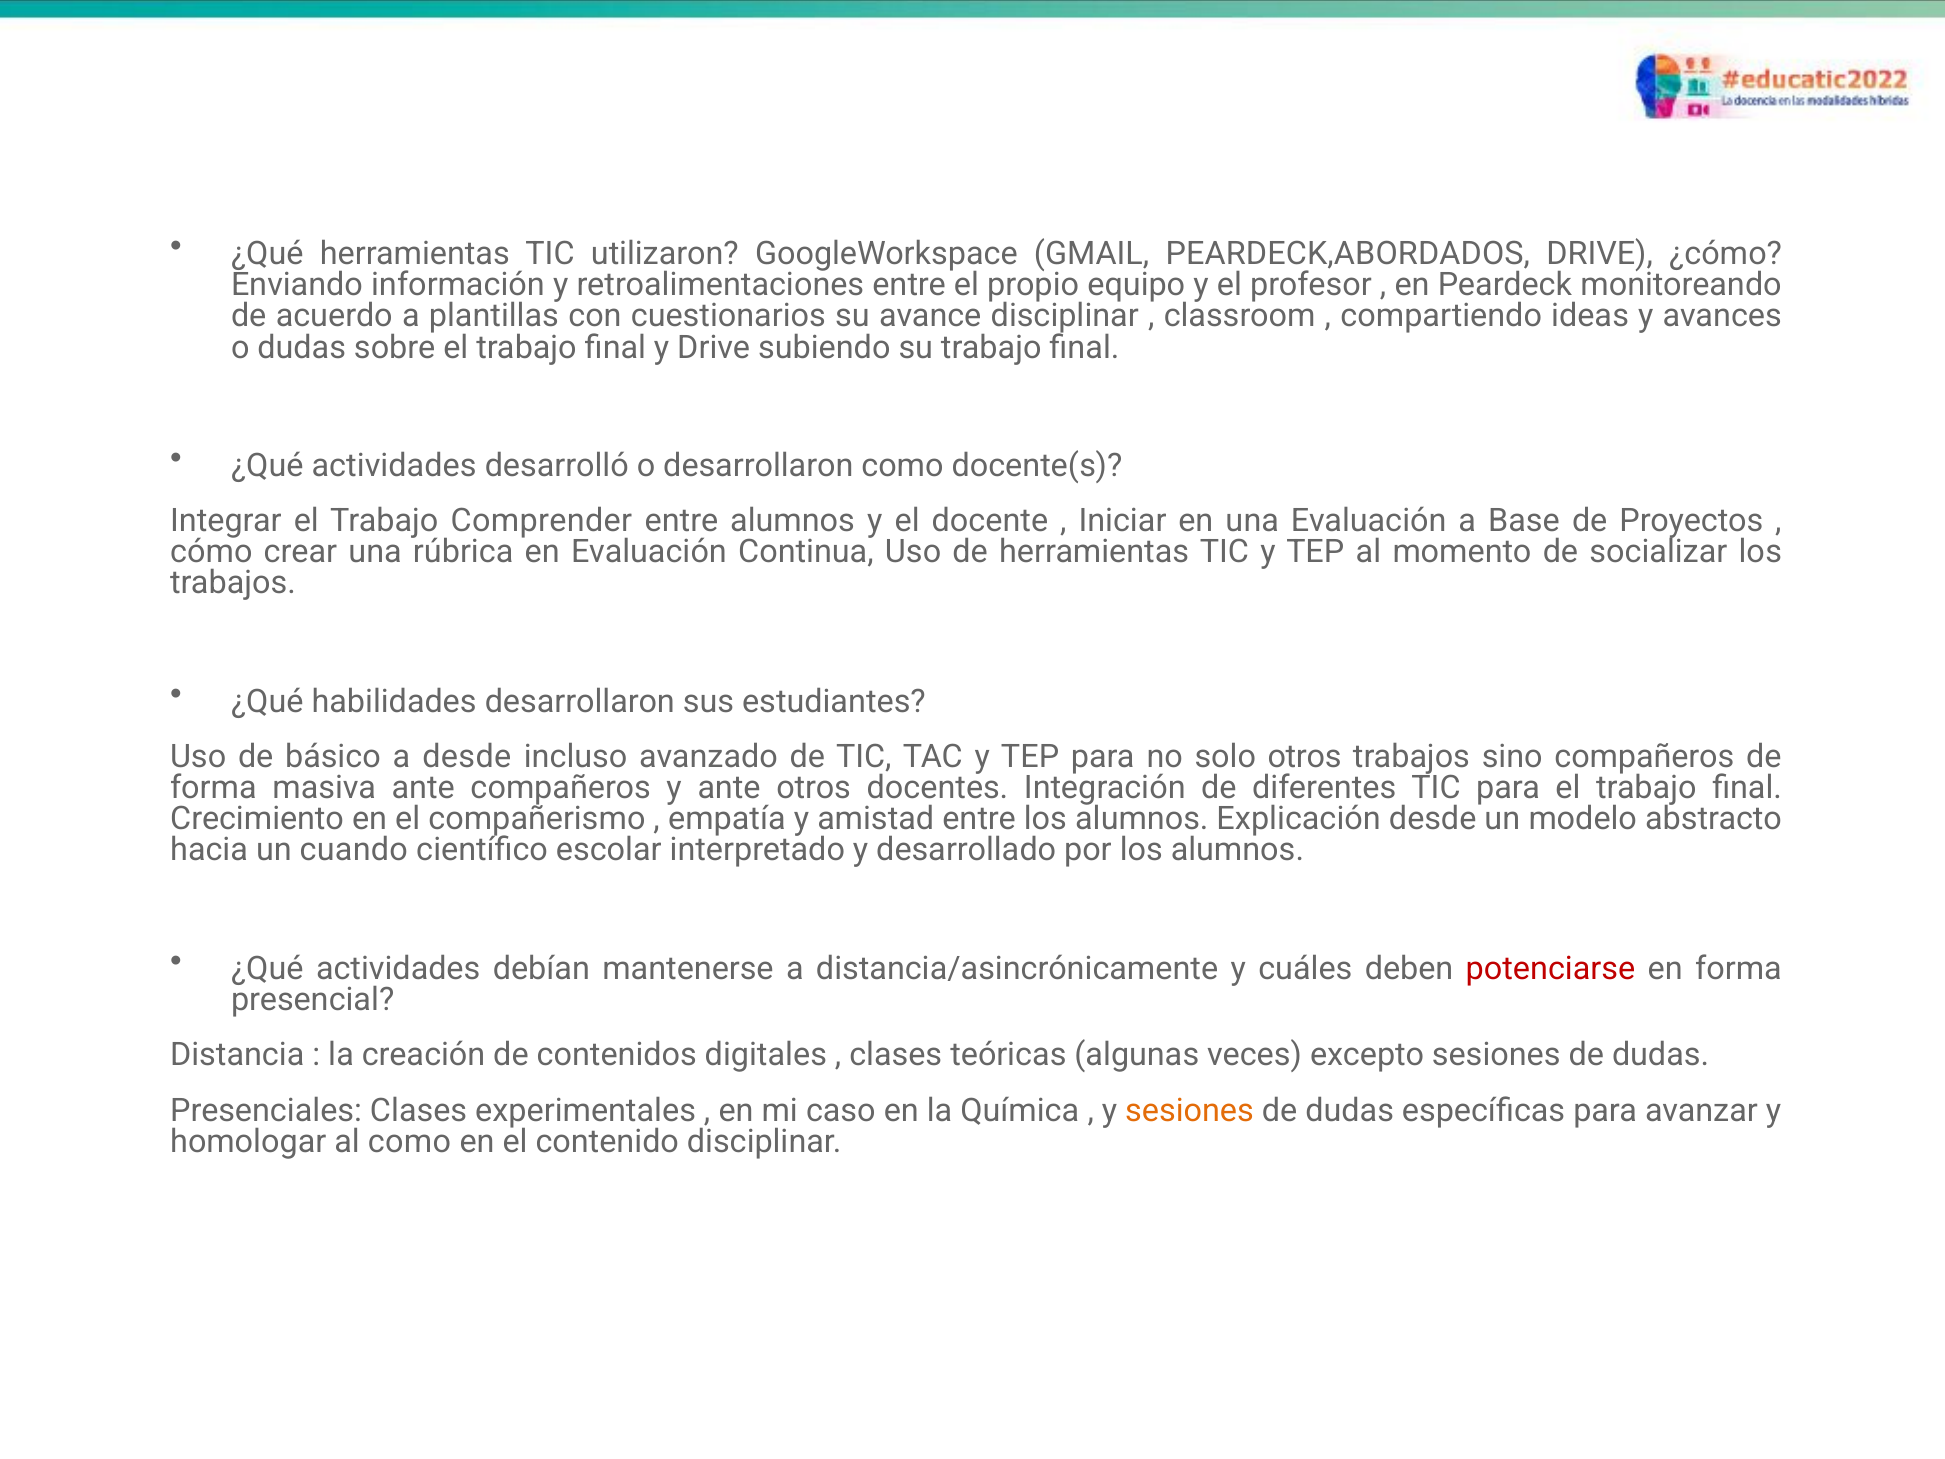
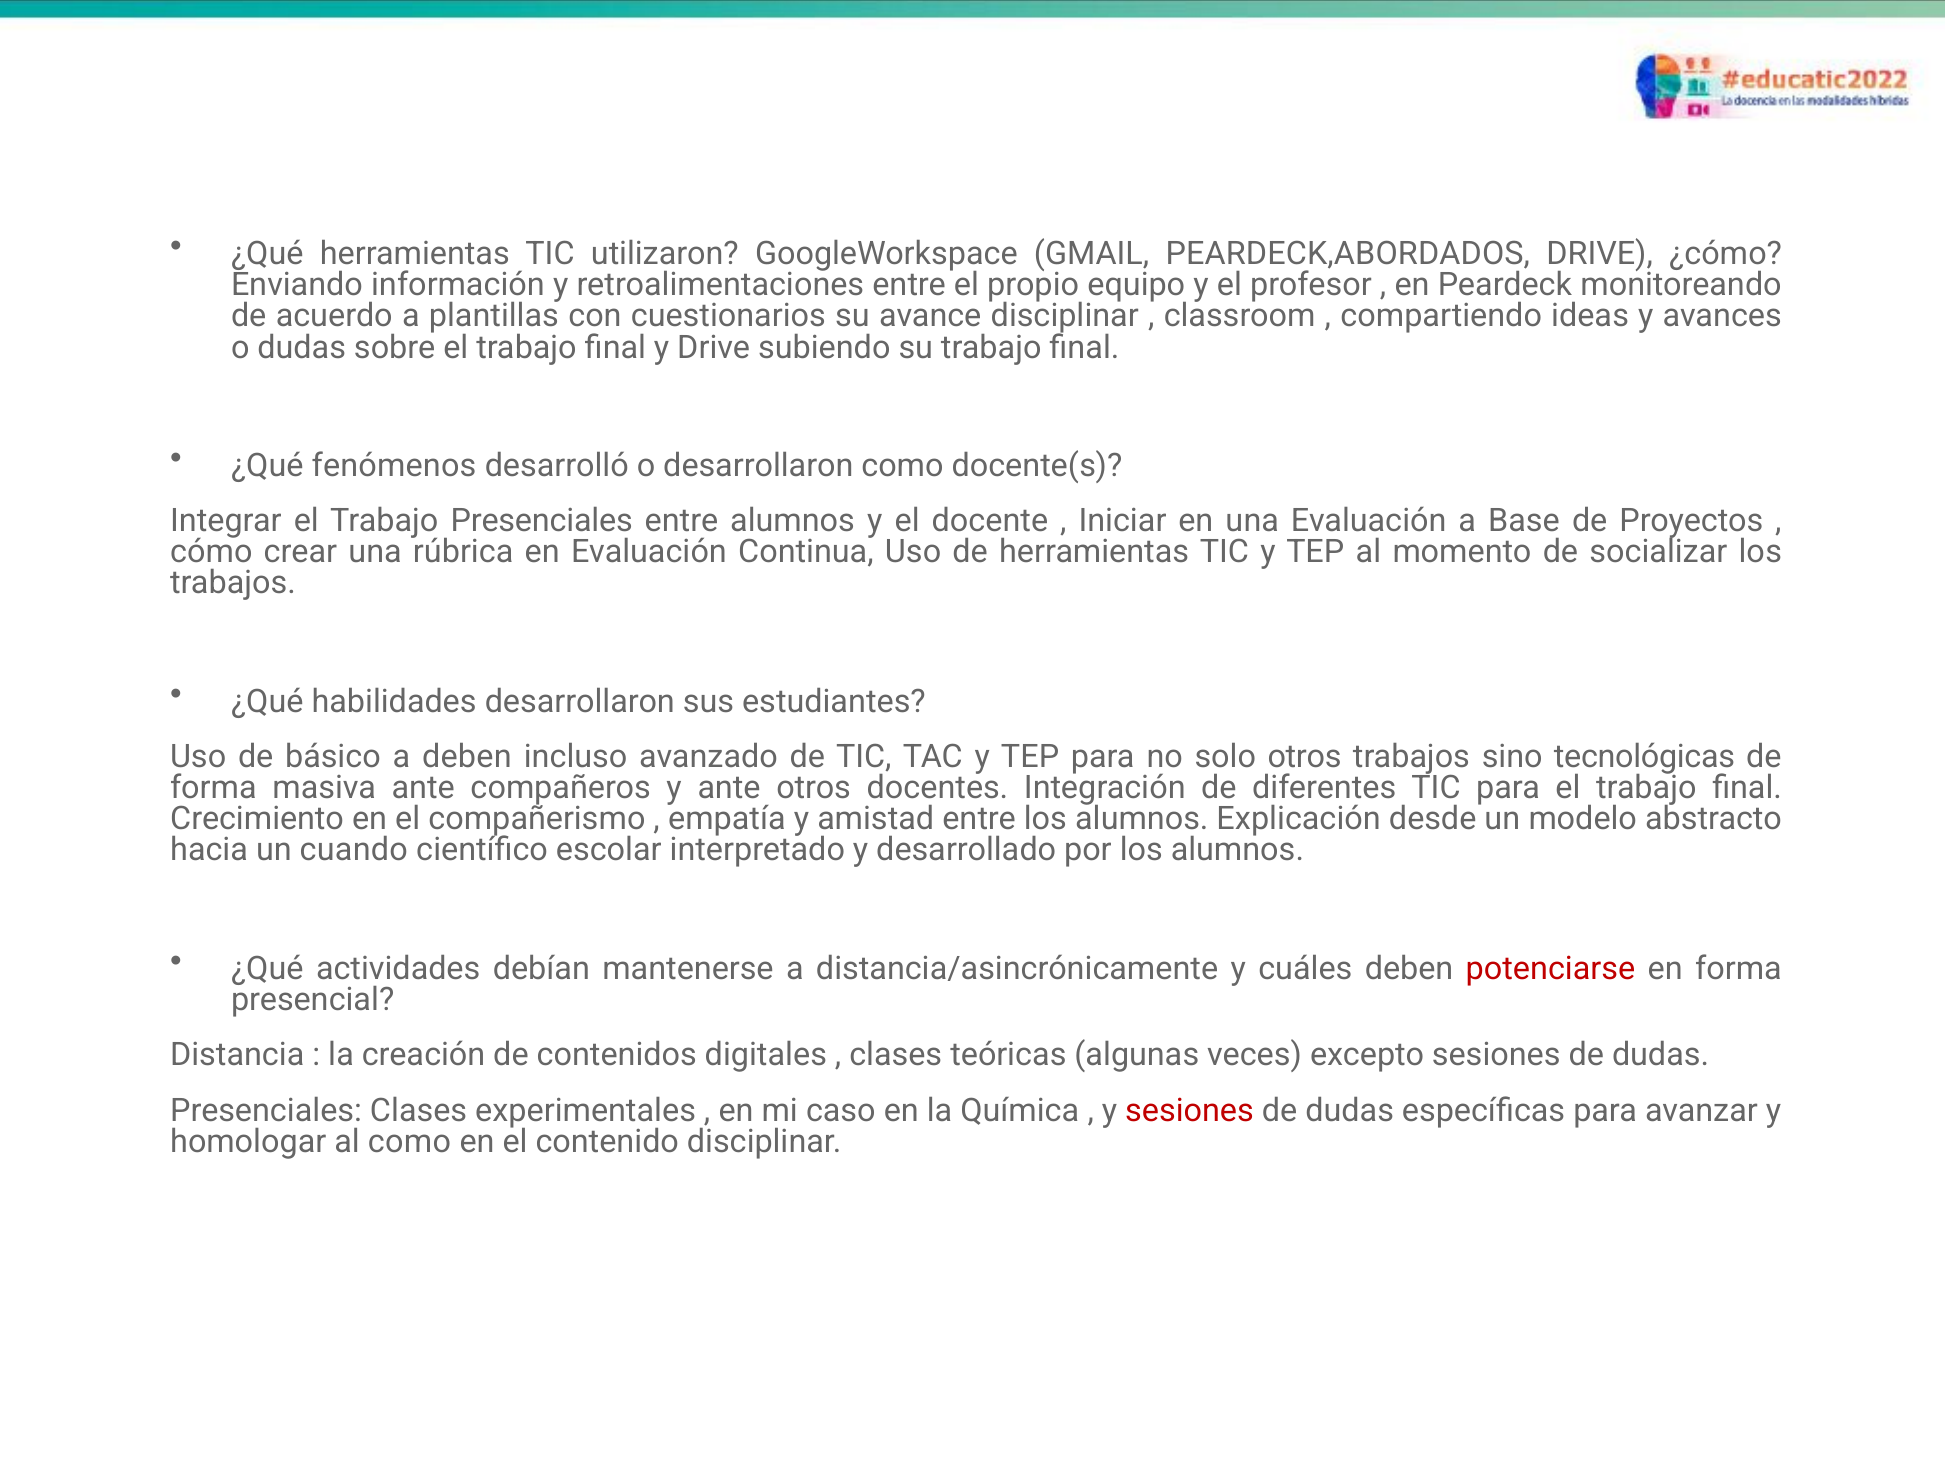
actividades: actividades -> fenómenos (394, 466)
Trabajo Comprender: Comprender -> Presenciales (542, 521)
a desde: desde -> deben (467, 757)
sino compañeros: compañeros -> tecnológicas (1645, 757)
sesiones colour: orange -> red (1190, 1110)
